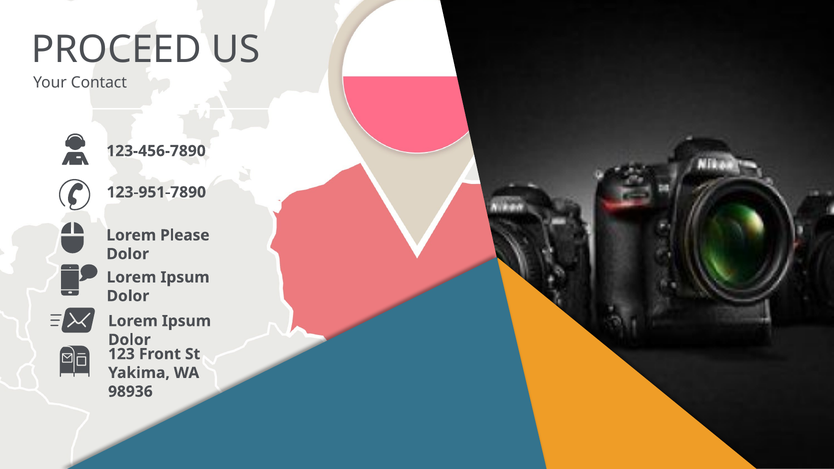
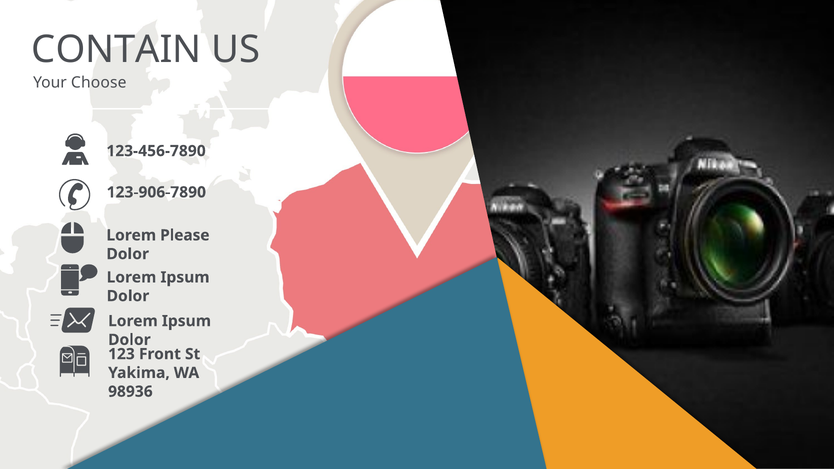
PROCEED: PROCEED -> CONTAIN (116, 49)
Contact: Contact -> Choose (99, 83)
123-951-7890: 123-951-7890 -> 123-906-7890 (156, 192)
